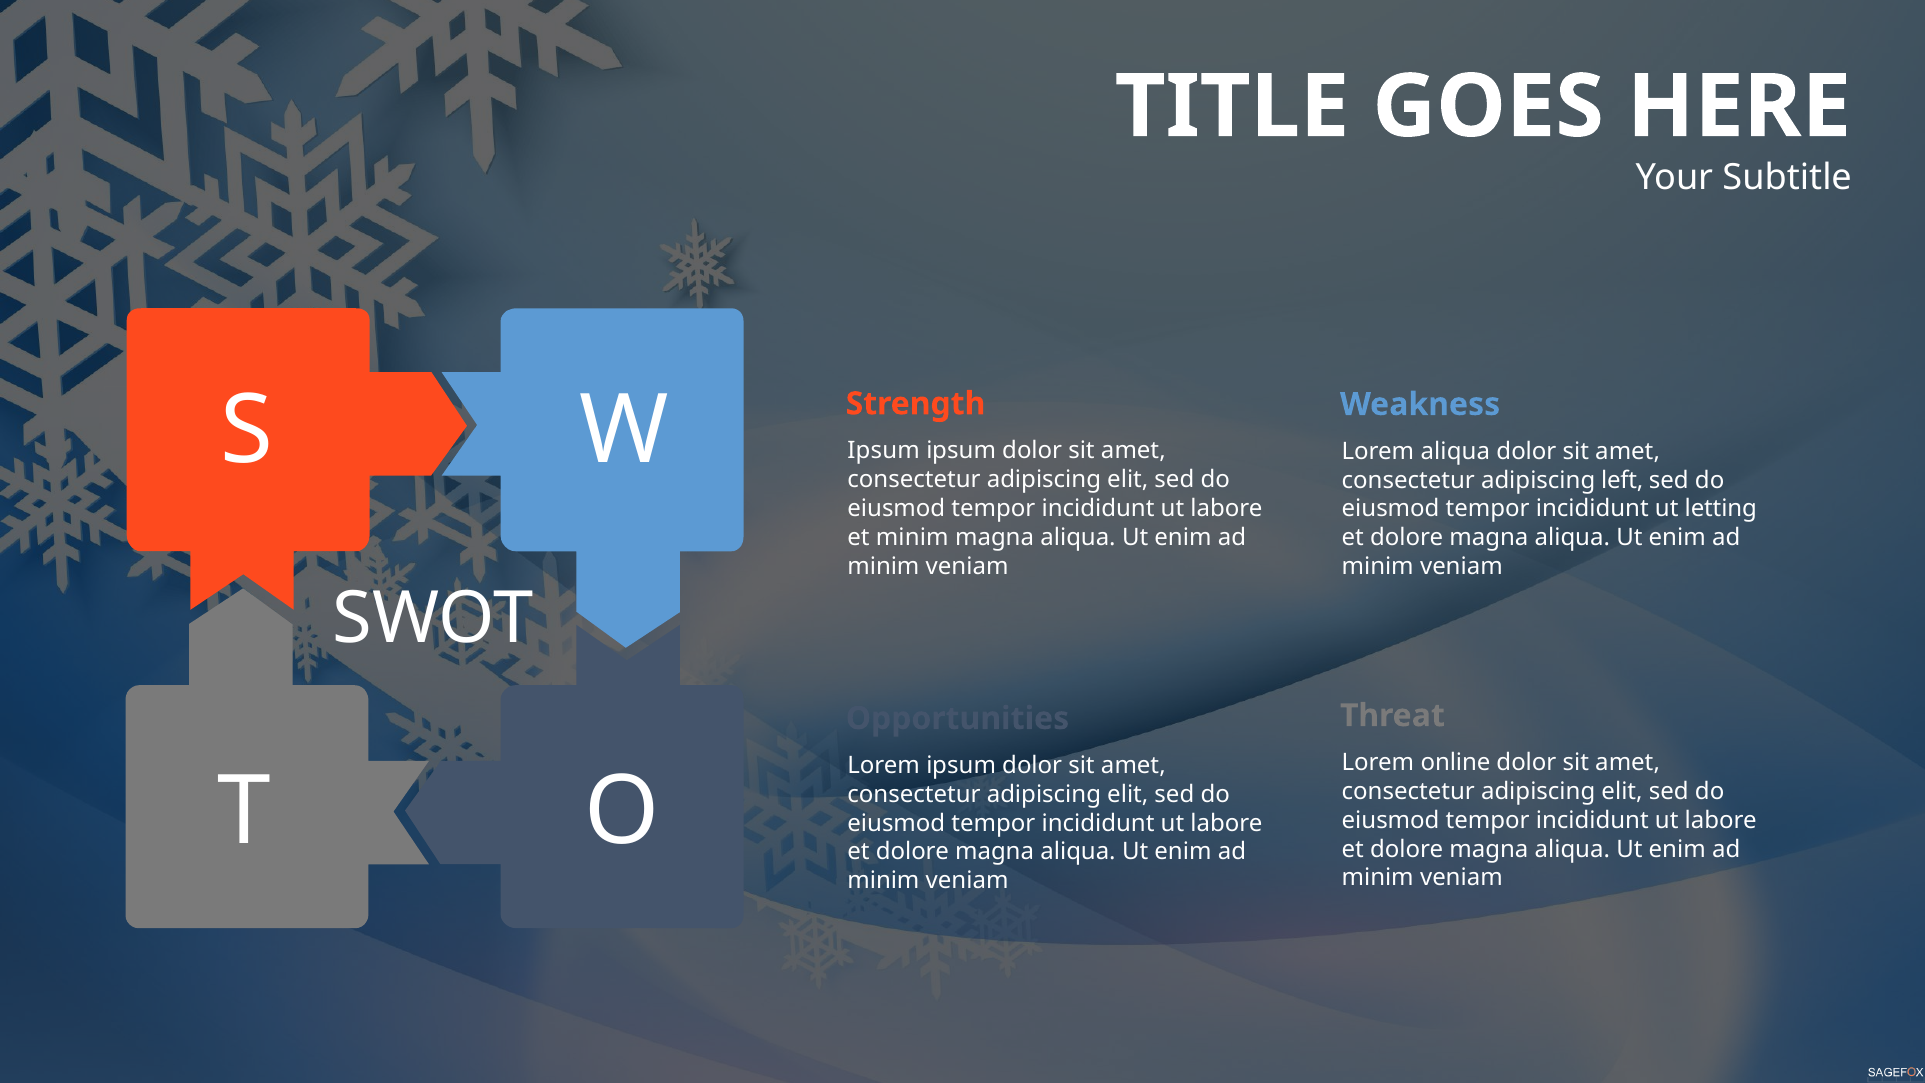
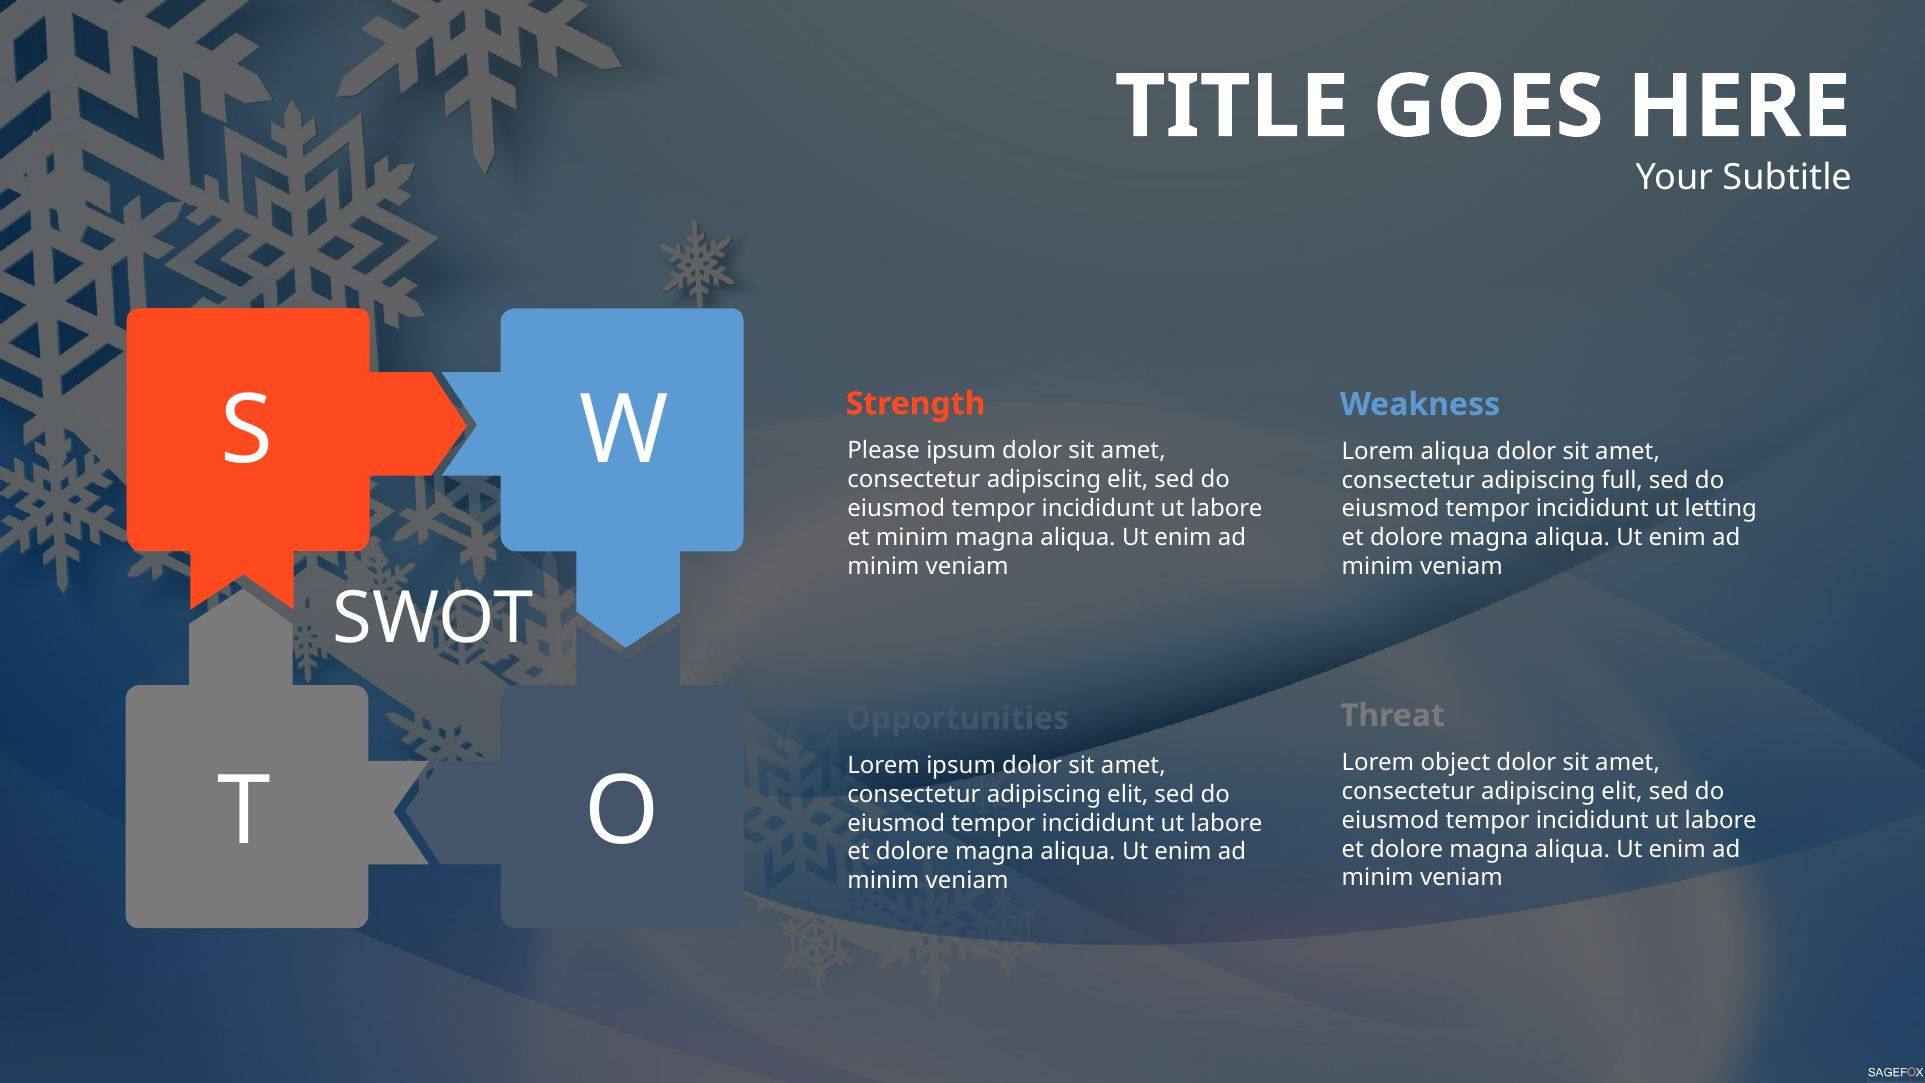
Ipsum: Ipsum -> Please (884, 451)
left: left -> full (1622, 480)
online: online -> object (1455, 762)
